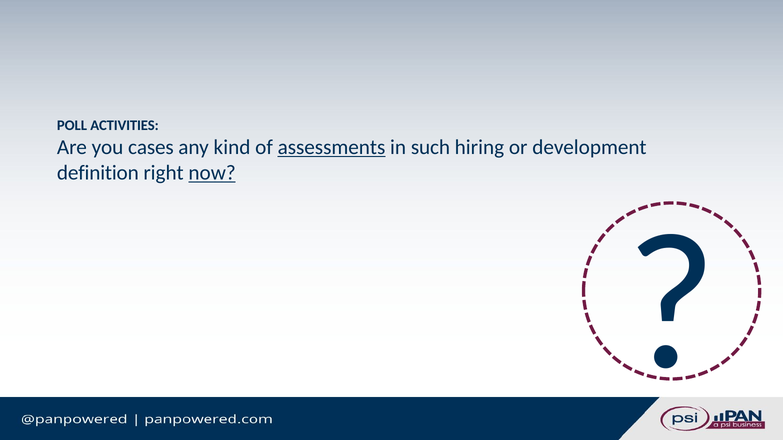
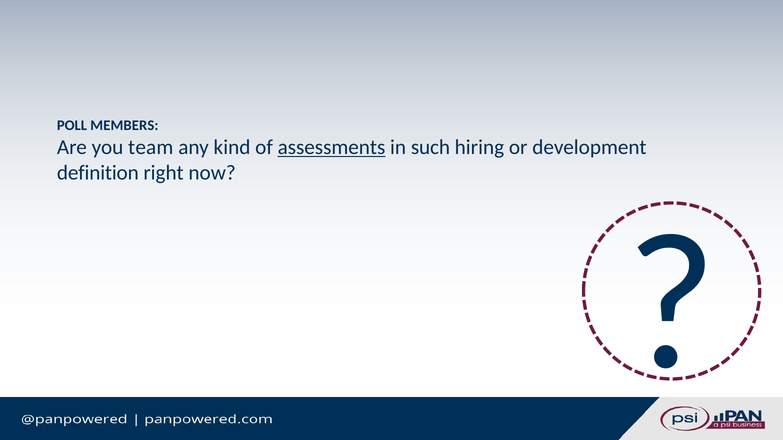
ACTIVITIES: ACTIVITIES -> MEMBERS (124, 126)
cases: cases -> team (151, 148)
now underline: present -> none (212, 173)
